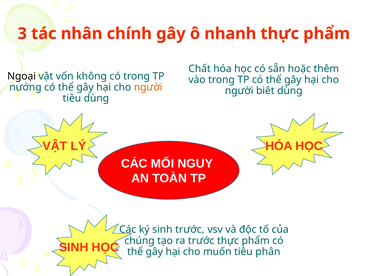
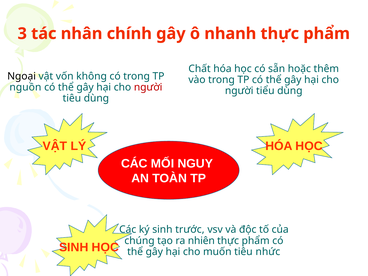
nướng: nướng -> nguồn (25, 87)
người colour: orange -> red (148, 87)
biêt: biêt -> tiểu (265, 91)
ra trước: trước -> nhiên (201, 241)
phân: phân -> nhức (268, 252)
